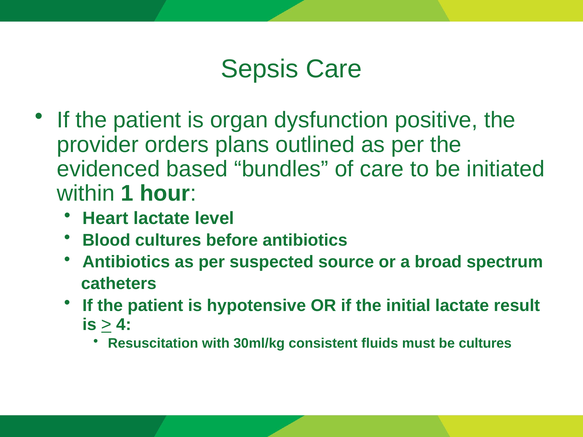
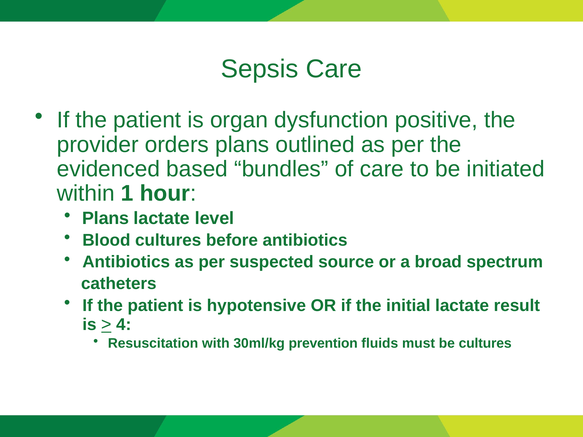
Heart: Heart -> Plans (106, 218)
consistent: consistent -> prevention (323, 344)
